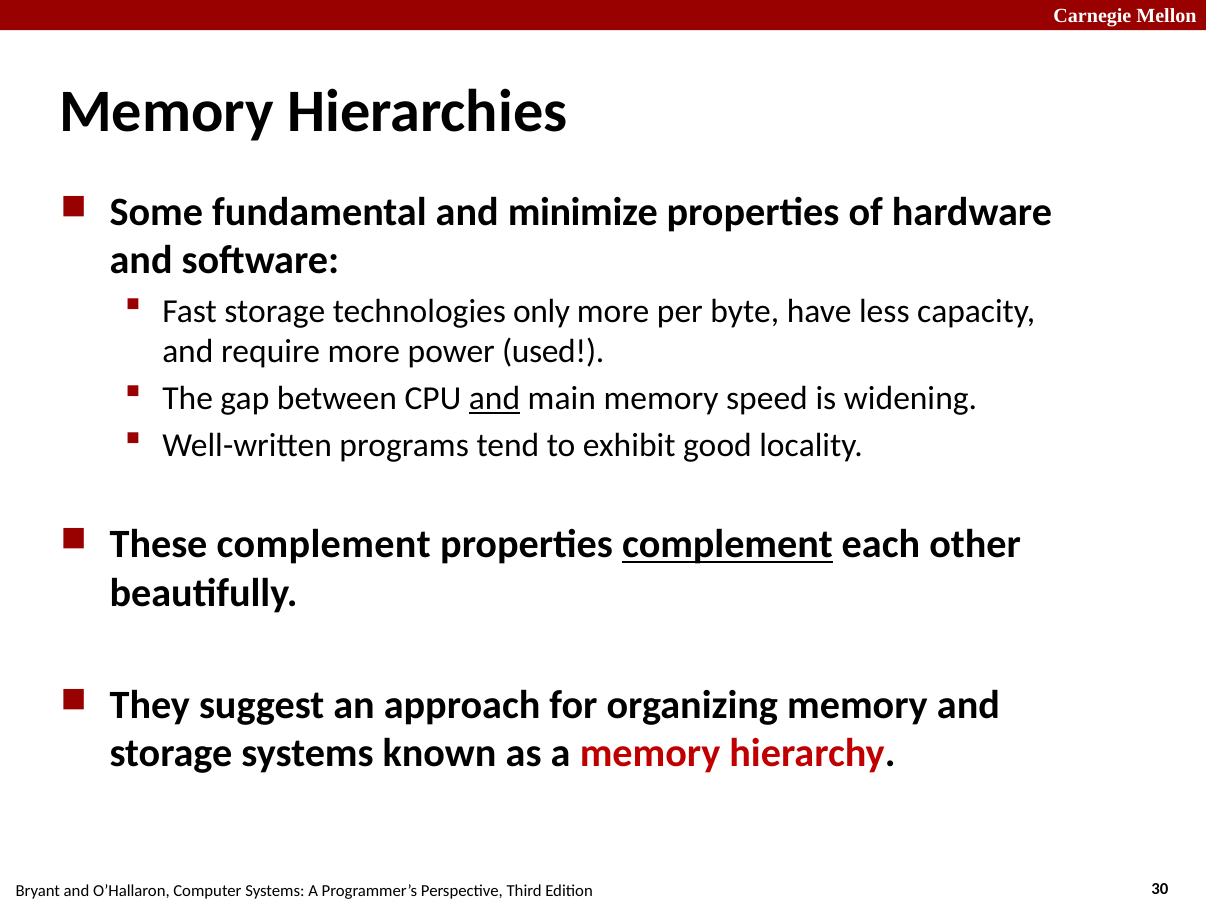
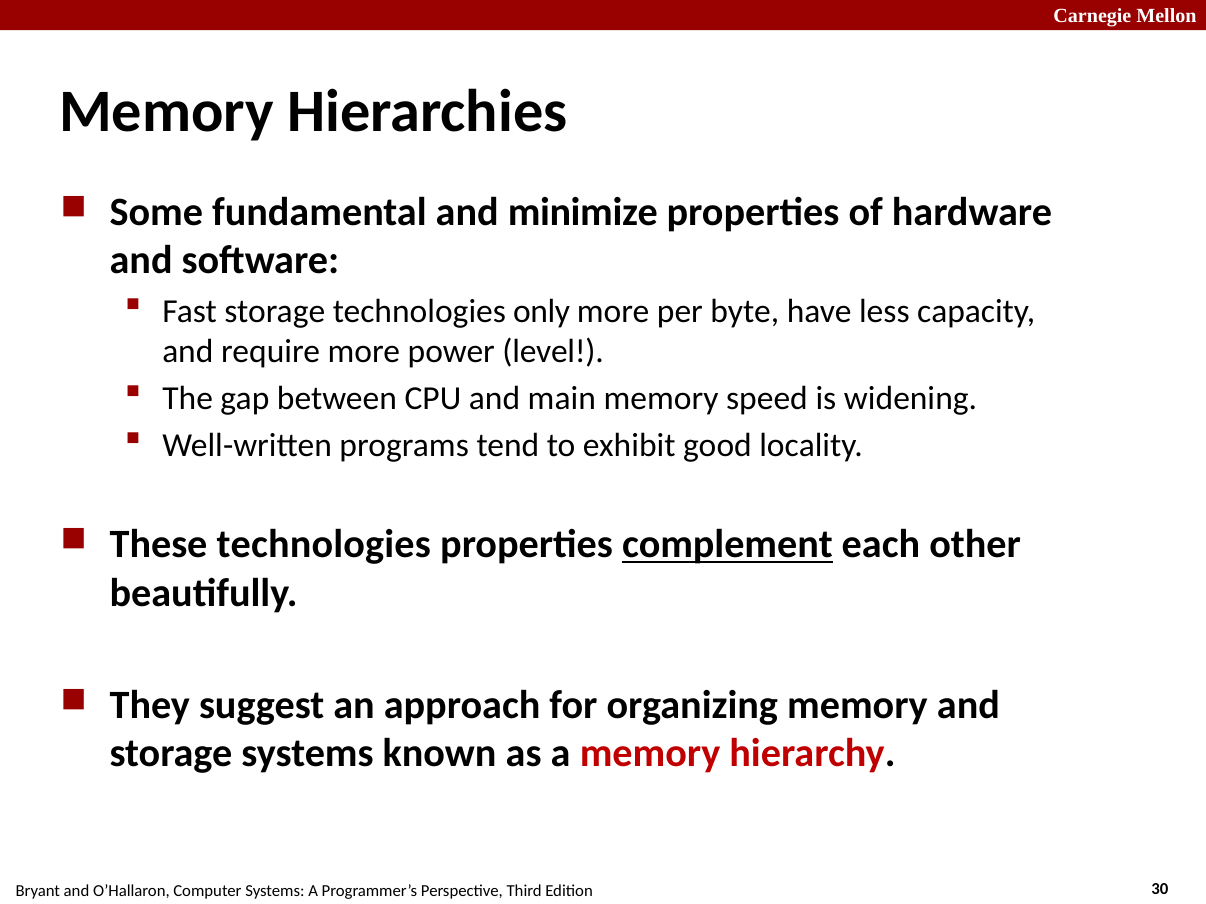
used: used -> level (553, 352)
and underline: present -> none (495, 398)
These complement: complement -> technologies (324, 545)
